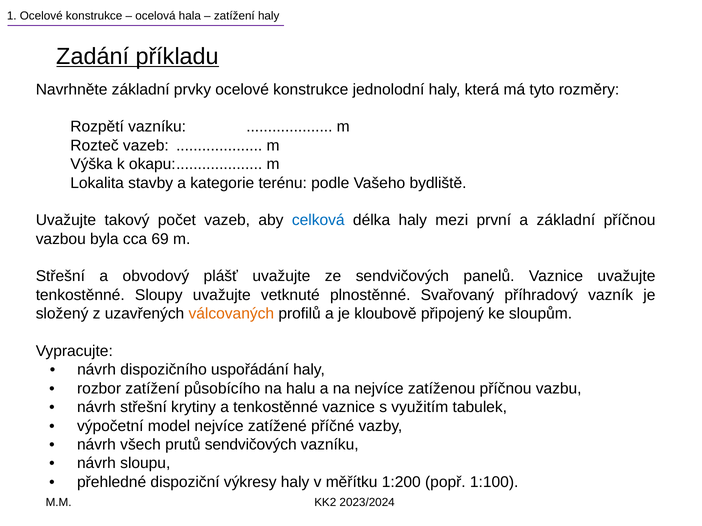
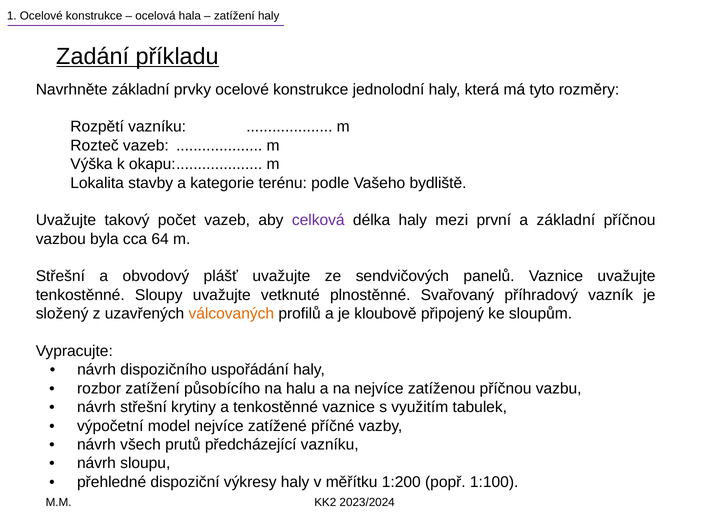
celková colour: blue -> purple (318, 220)
69: 69 -> 64 (160, 239)
prutů sendvičových: sendvičových -> předcházející (251, 445)
